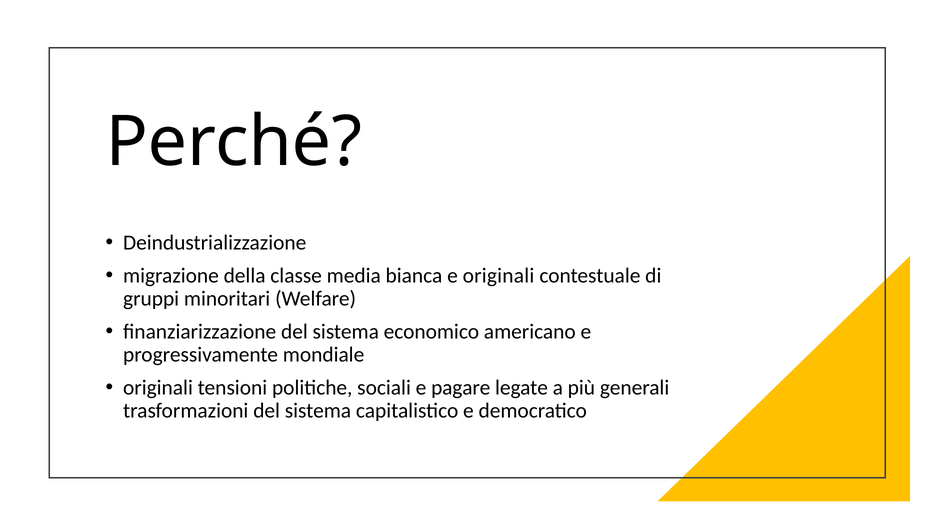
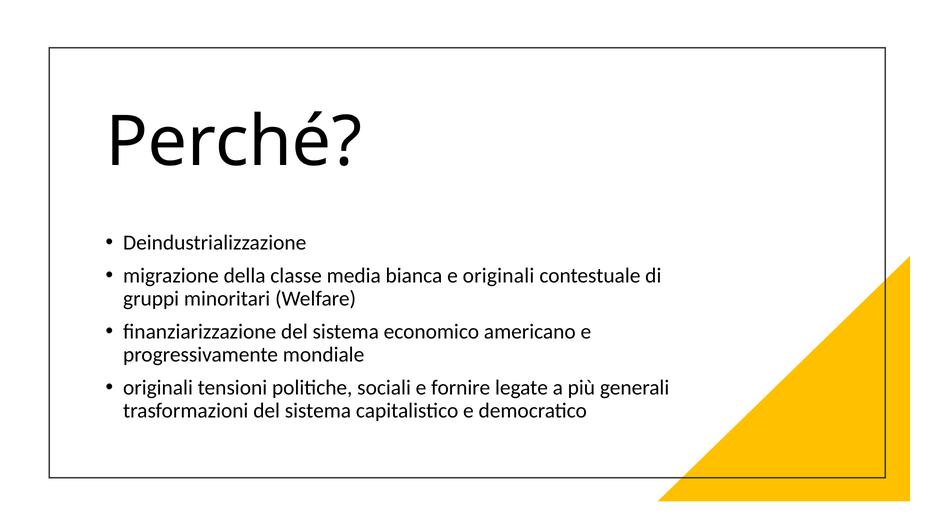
pagare: pagare -> fornire (461, 387)
